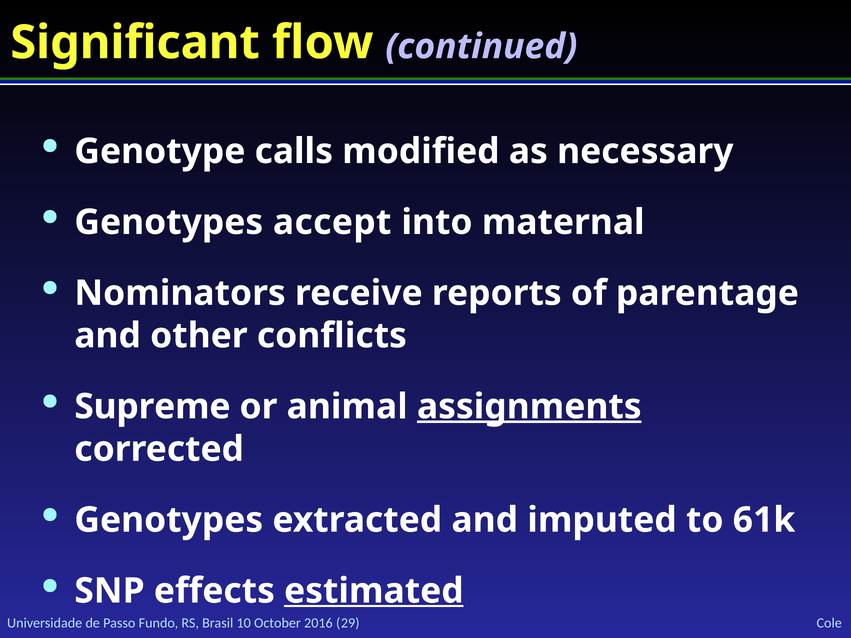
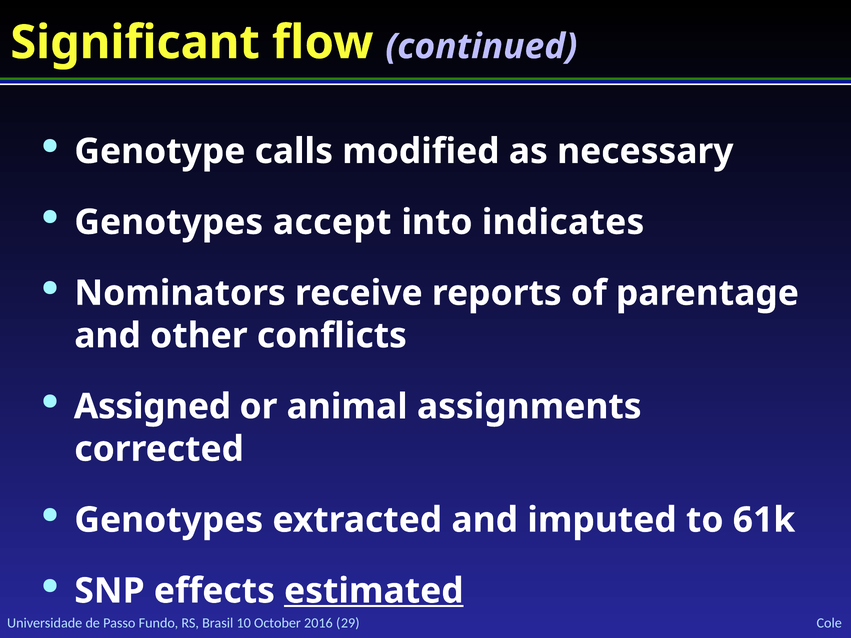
maternal: maternal -> indicates (563, 222)
Supreme: Supreme -> Assigned (152, 407)
assignments underline: present -> none (529, 407)
